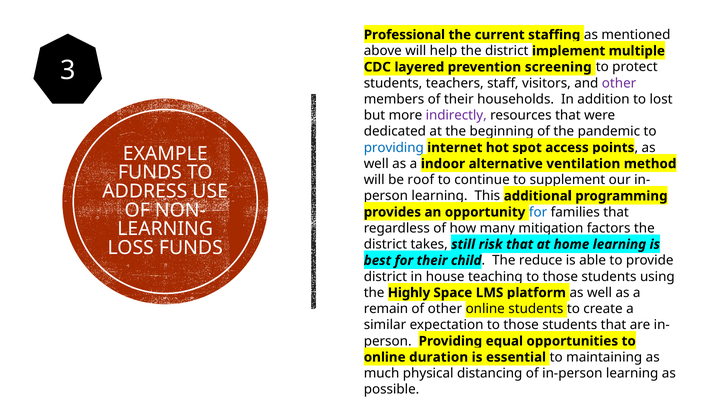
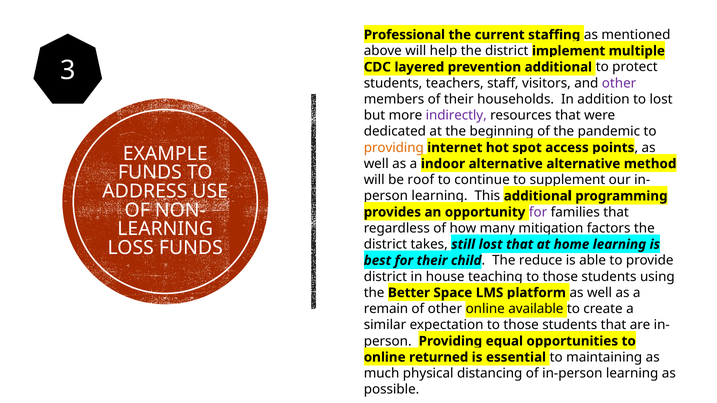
prevention screening: screening -> additional (558, 67)
providing colour: blue -> orange (394, 148)
alternative ventilation: ventilation -> alternative (583, 164)
for colour: blue -> purple (538, 212)
risk: risk -> lost (491, 245)
Highly: Highly -> Better (409, 293)
online students: students -> available (536, 309)
duration: duration -> returned (439, 357)
